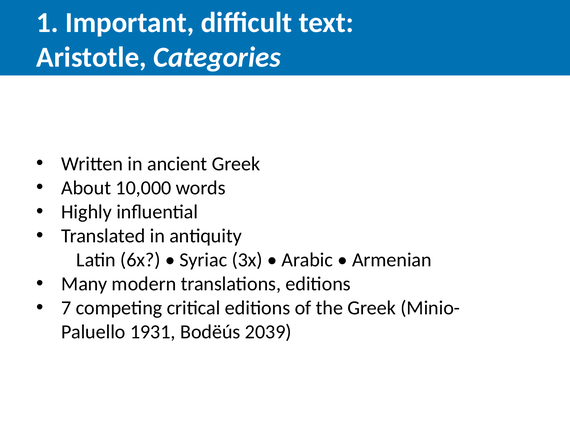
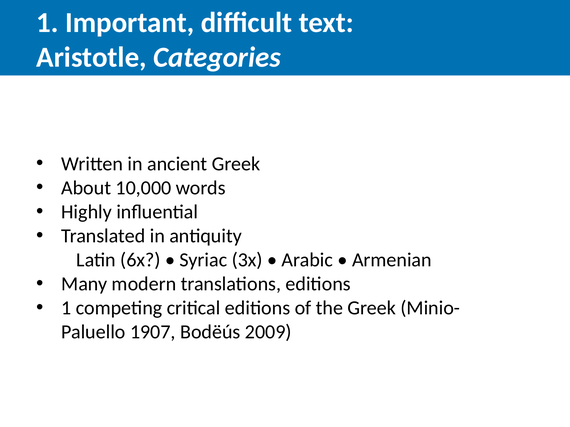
7: 7 -> 1 (66, 308)
1931: 1931 -> 1907 (153, 332)
2039: 2039 -> 2009 (268, 332)
